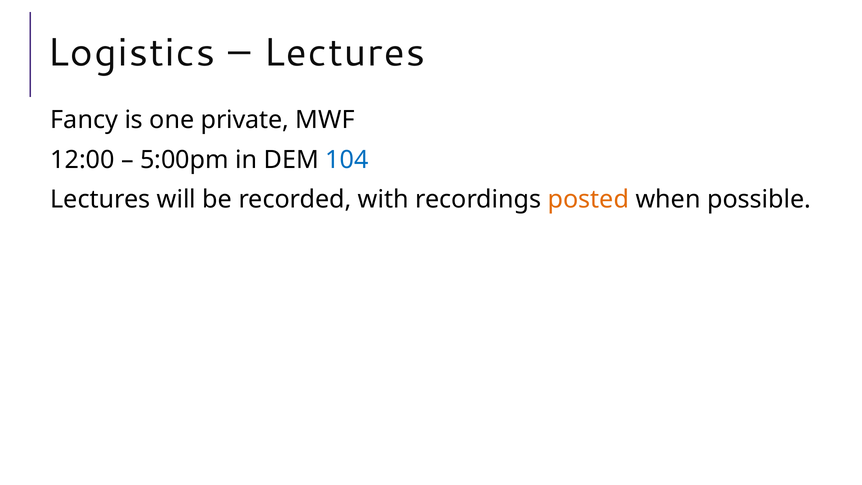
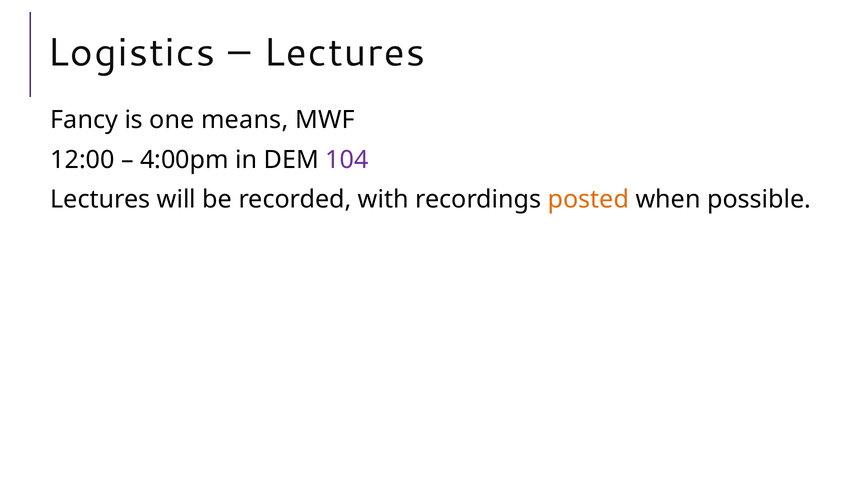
private: private -> means (245, 120)
5:00pm: 5:00pm -> 4:00pm (184, 160)
104 colour: blue -> purple (347, 160)
